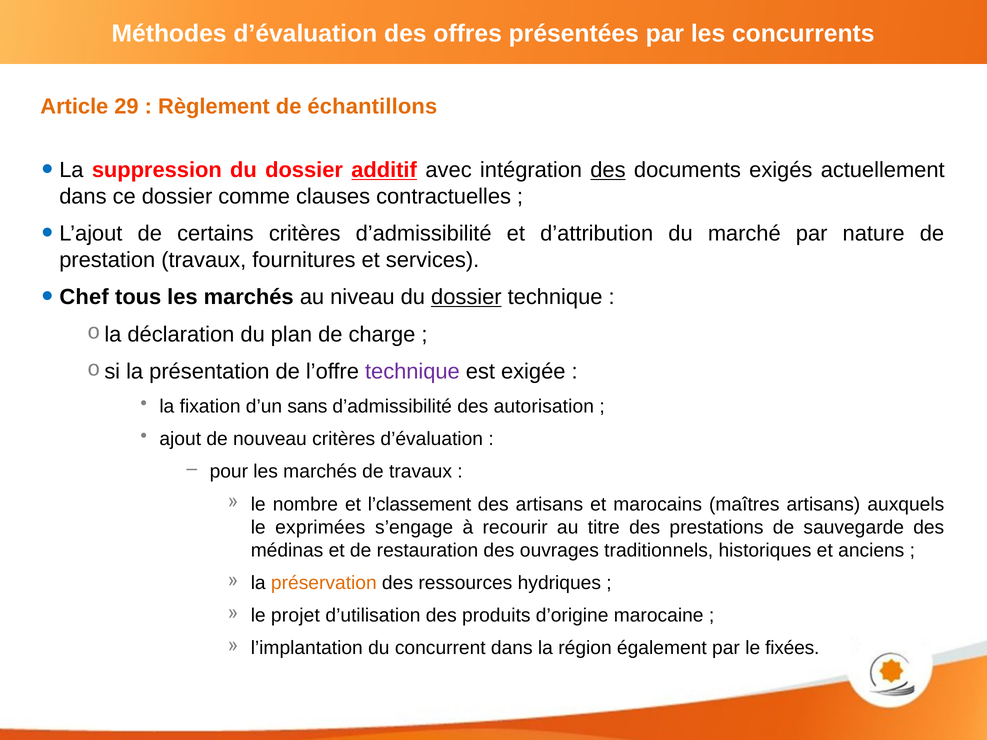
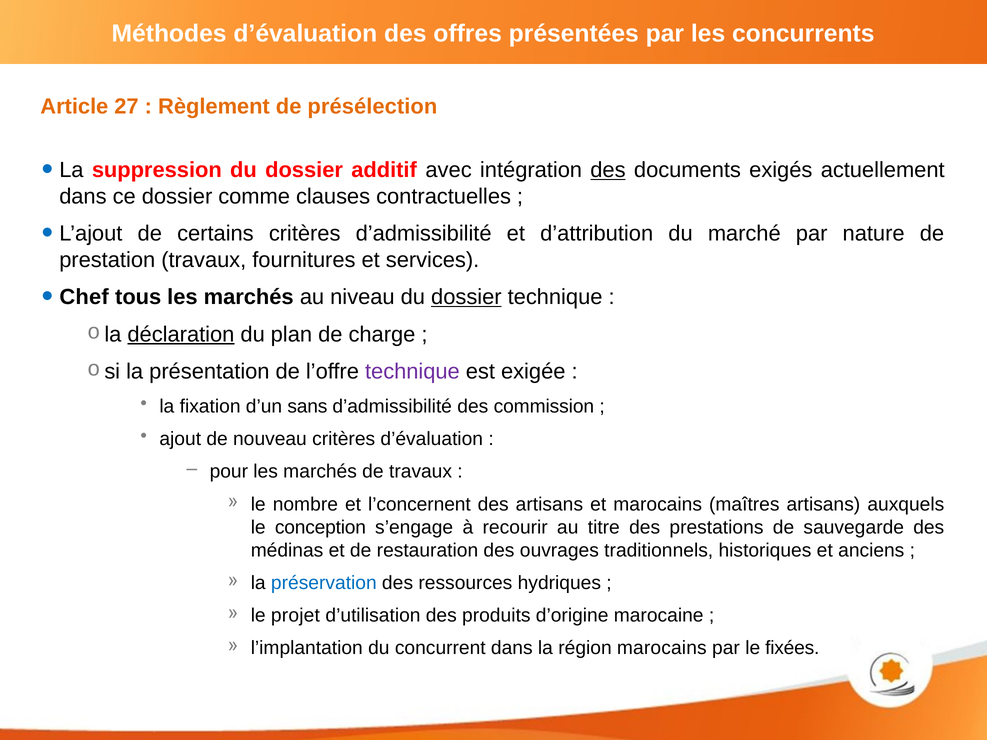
29: 29 -> 27 (126, 106)
échantillons: échantillons -> présélection (372, 106)
additif underline: present -> none (384, 170)
déclaration underline: none -> present (181, 335)
autorisation: autorisation -> commission (544, 407)
l’classement: l’classement -> l’concernent (419, 504)
exprimées: exprimées -> conception (320, 527)
préservation colour: orange -> blue (324, 583)
région également: également -> marocains (662, 648)
